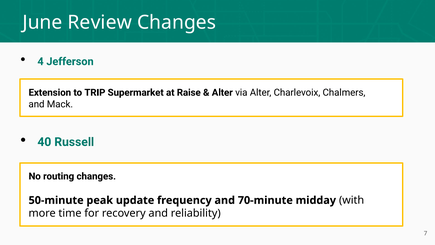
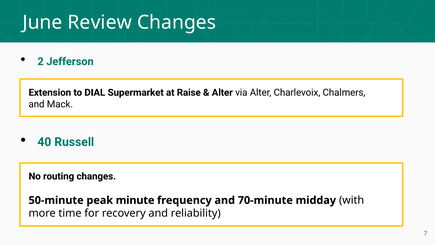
4: 4 -> 2 (41, 61)
TRIP: TRIP -> DIAL (95, 92)
update: update -> minute (135, 200)
